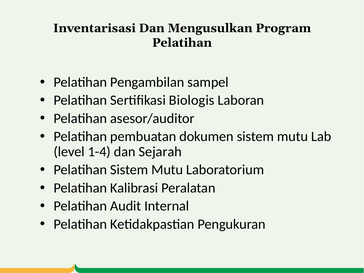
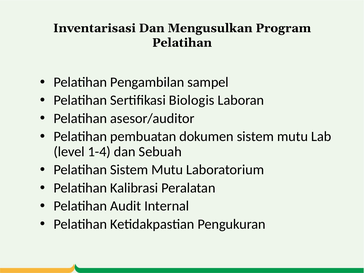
Sejarah: Sejarah -> Sebuah (160, 152)
